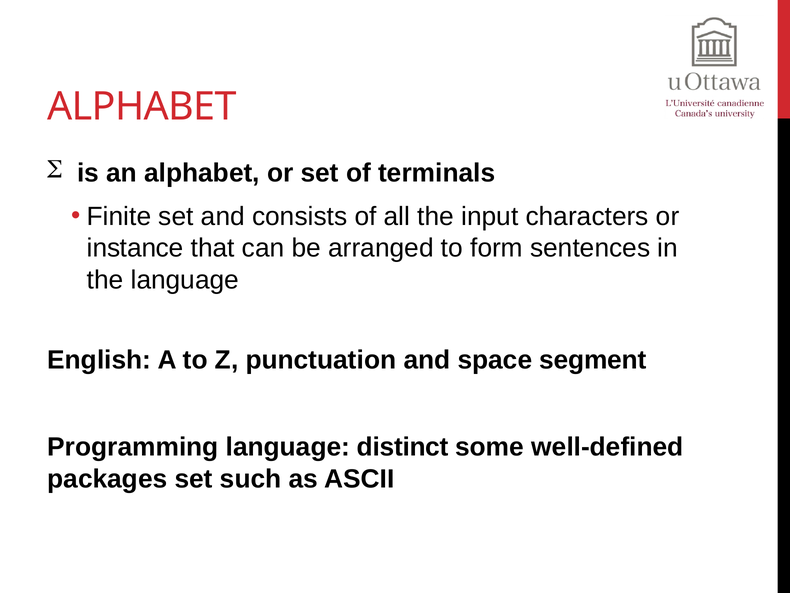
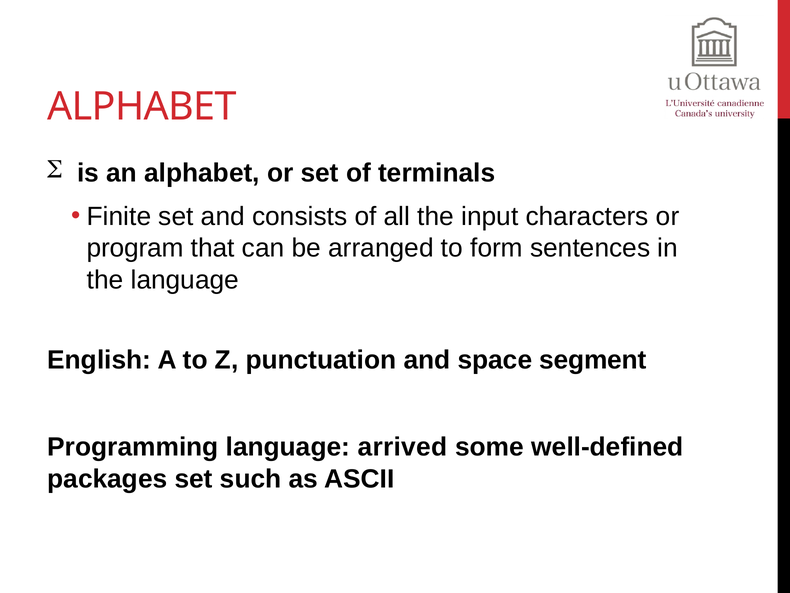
instance: instance -> program (135, 248)
distinct: distinct -> arrived (403, 447)
